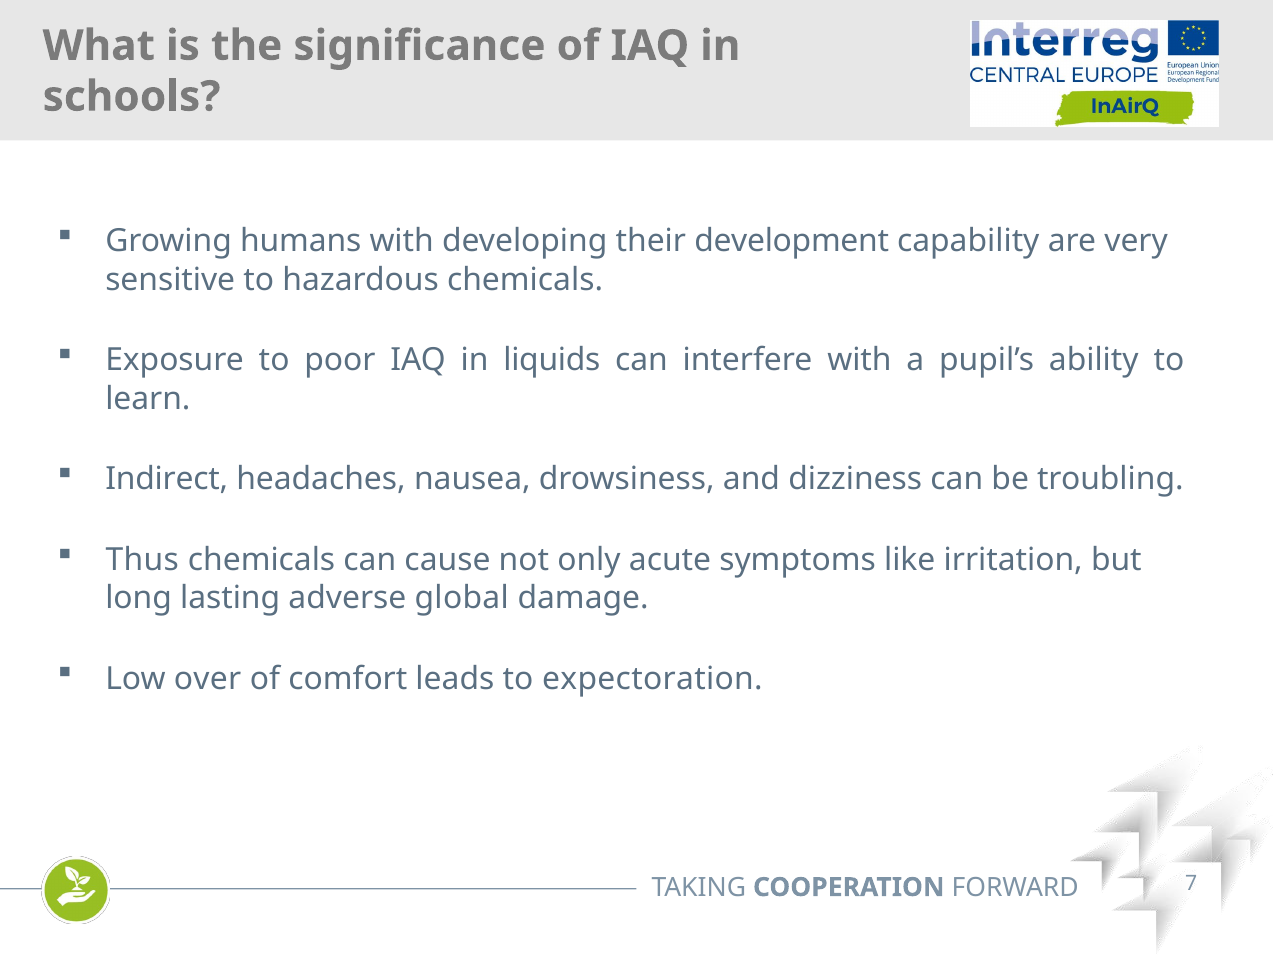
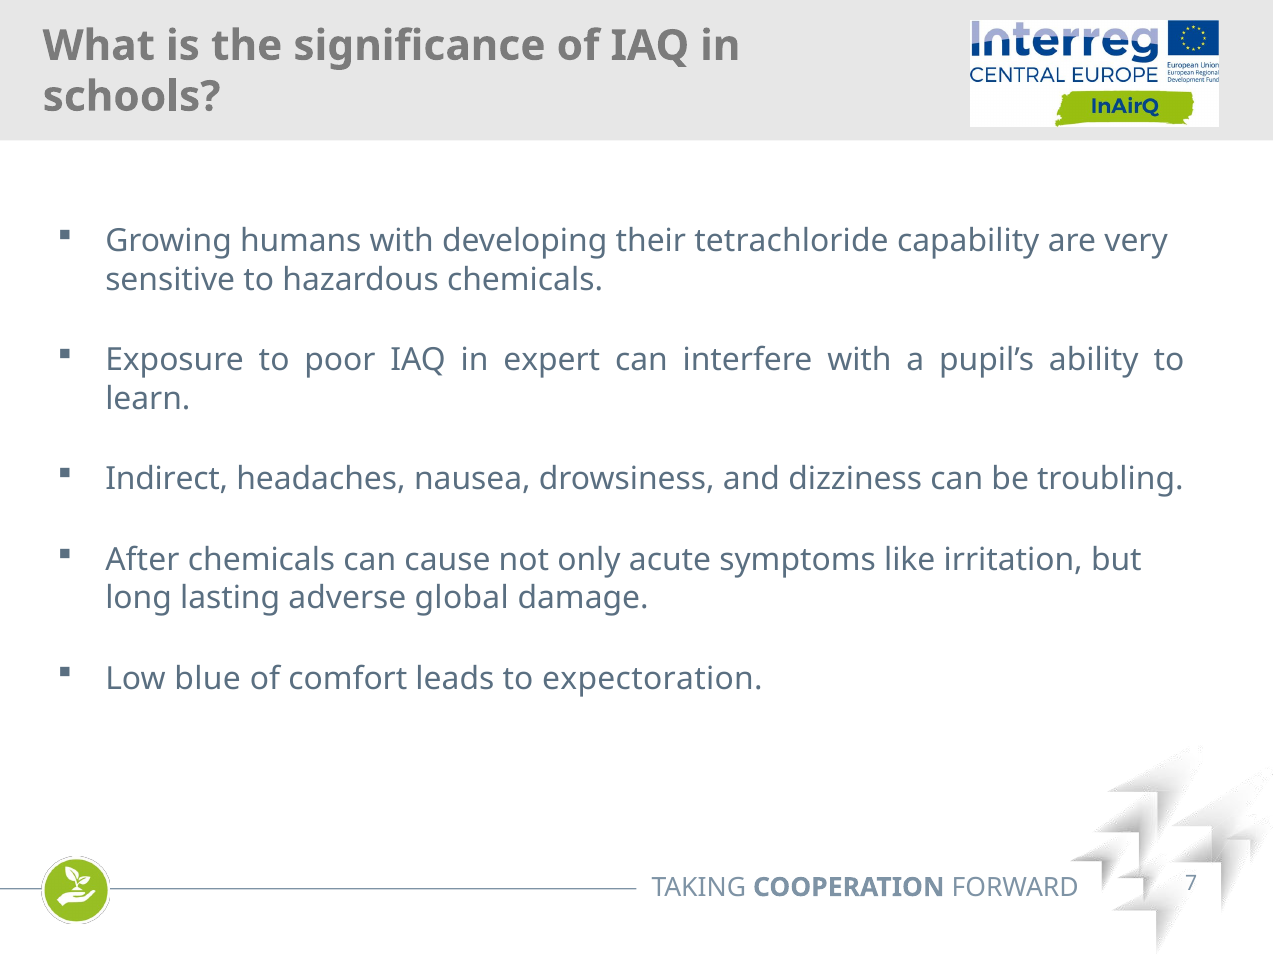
development: development -> tetrachloride (791, 241)
liquids: liquids -> expert (552, 360)
Thus: Thus -> After (142, 560)
over: over -> blue (208, 679)
